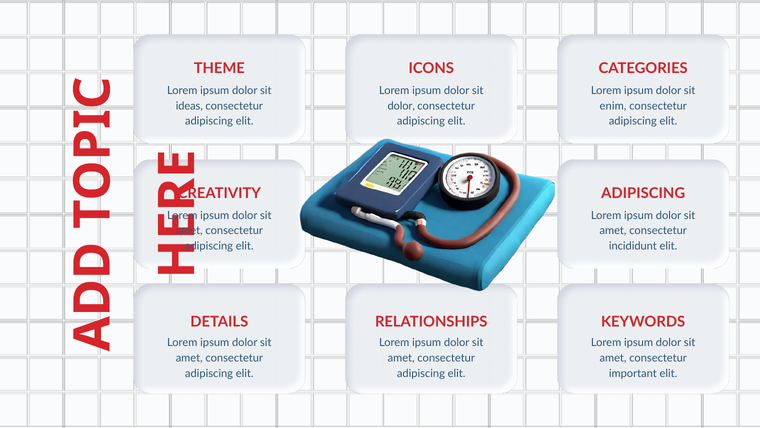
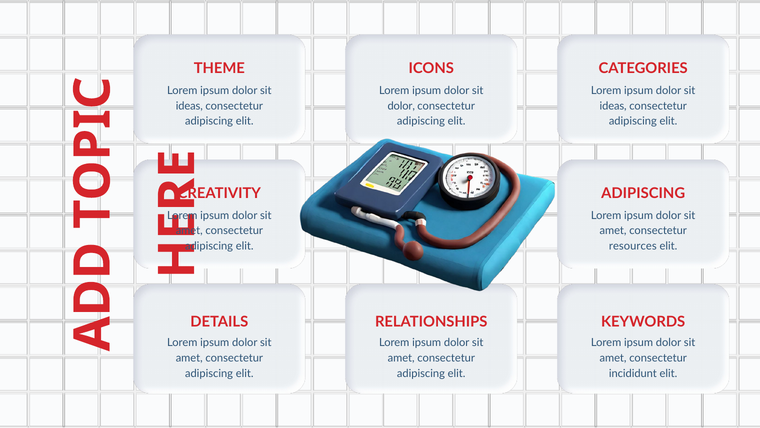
enim: enim -> ideas (613, 106)
incididunt: incididunt -> resources (633, 246)
important: important -> incididunt (633, 373)
